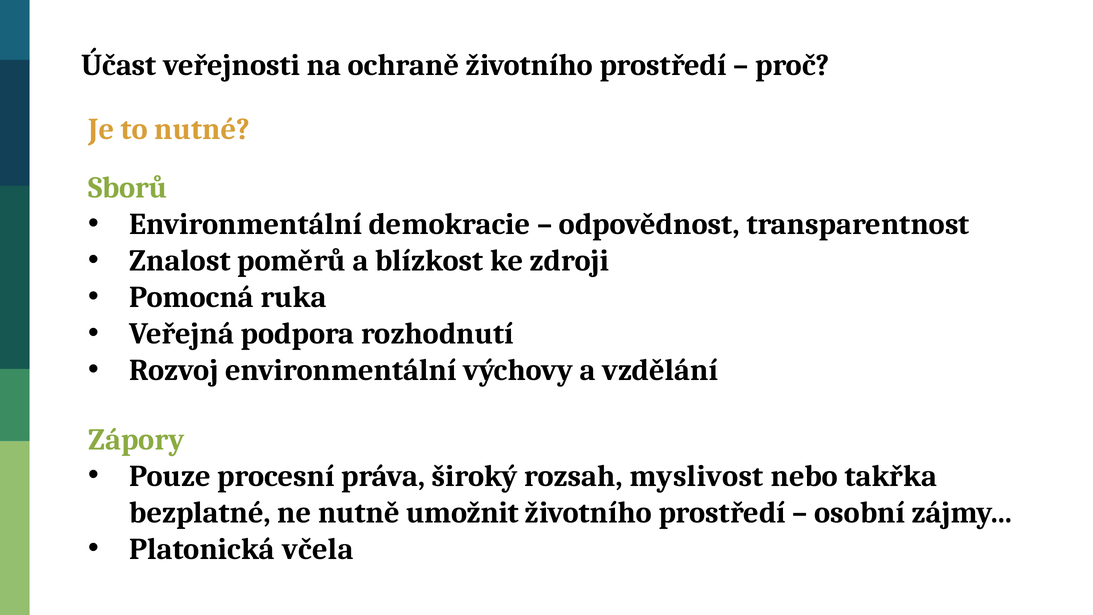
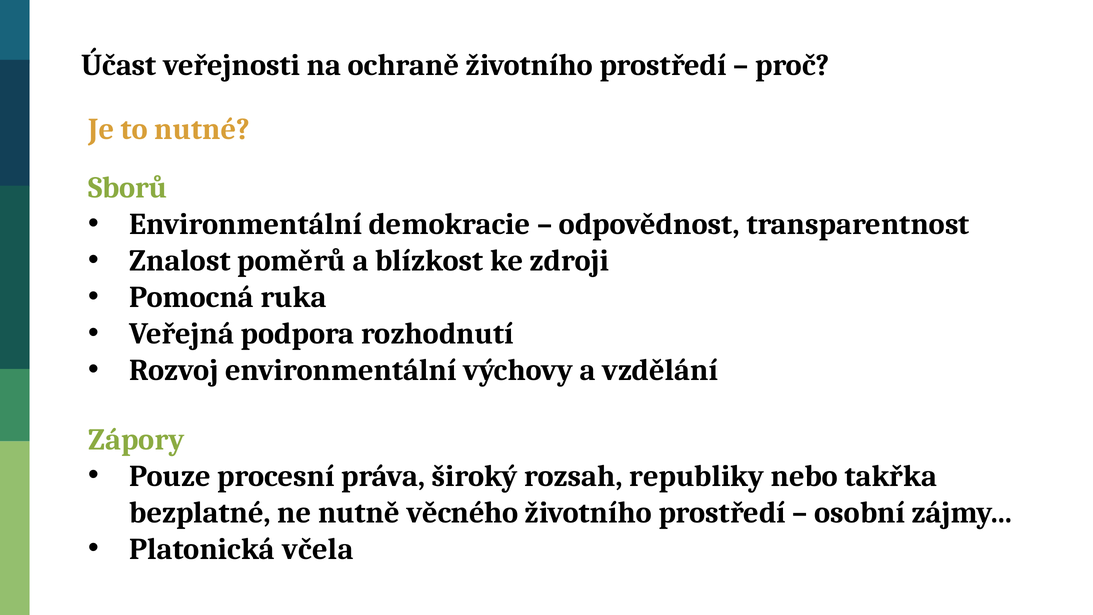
myslivost: myslivost -> republiky (697, 476)
umožnit: umožnit -> věcného (463, 512)
